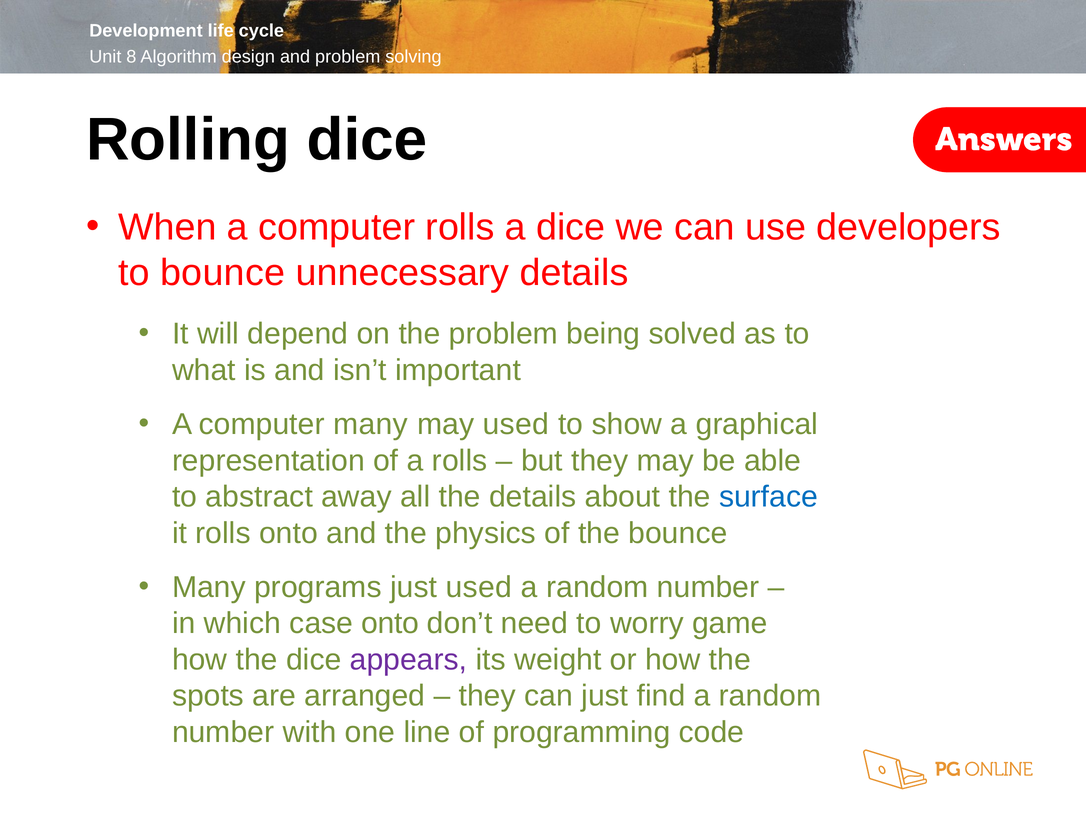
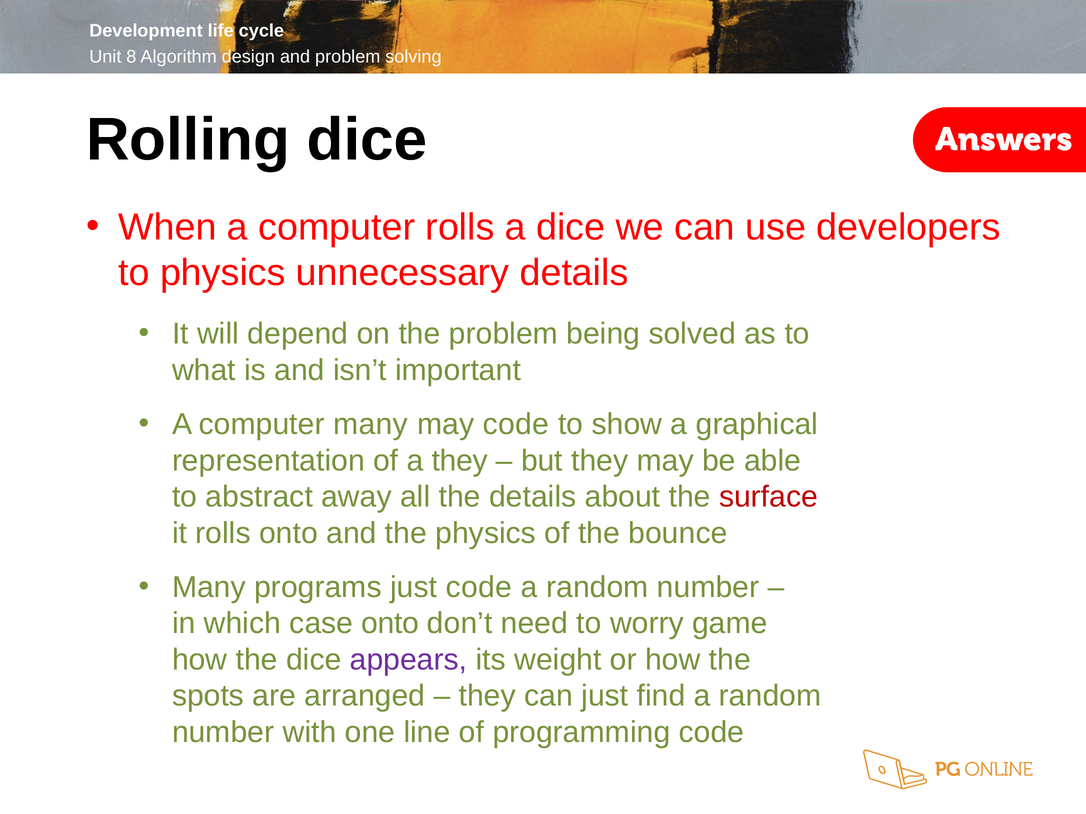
to bounce: bounce -> physics (223, 273)
may used: used -> code (516, 425)
a rolls: rolls -> they (460, 461)
surface colour: blue -> red (769, 497)
just used: used -> code (479, 588)
